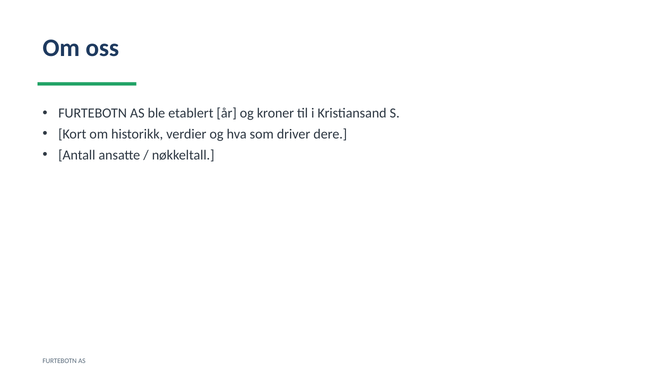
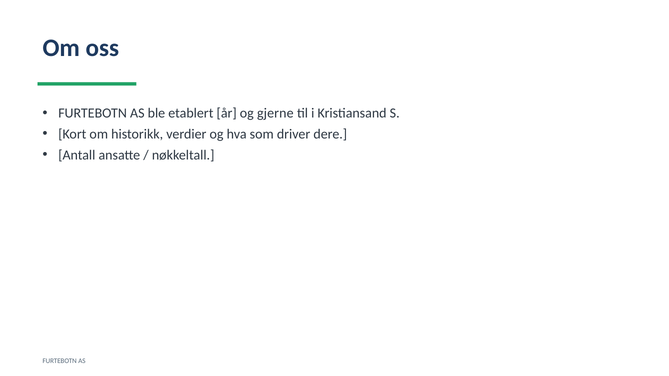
kroner: kroner -> gjerne (275, 113)
